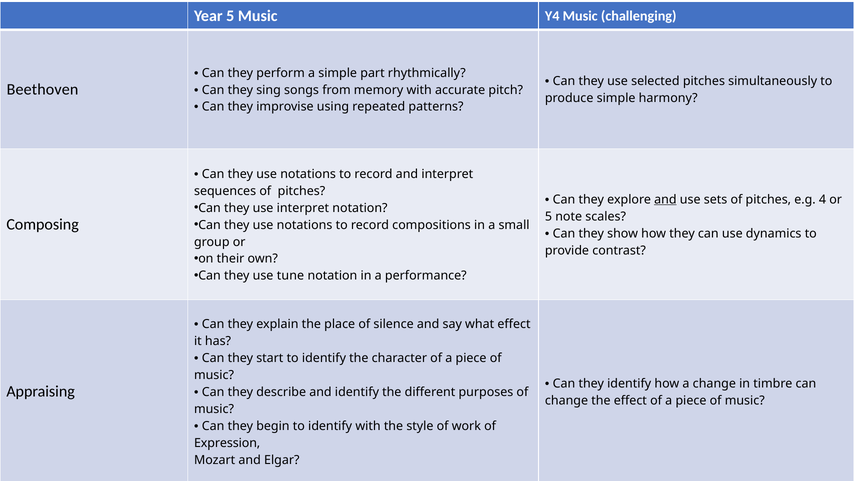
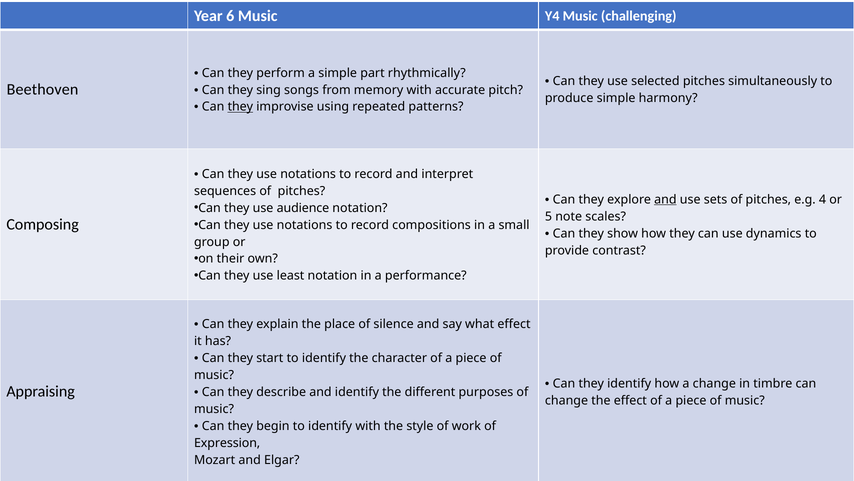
Year 5: 5 -> 6 (230, 16)
they underline: none -> present (240, 107)
use interpret: interpret -> audience (303, 208)
tune: tune -> least (291, 276)
